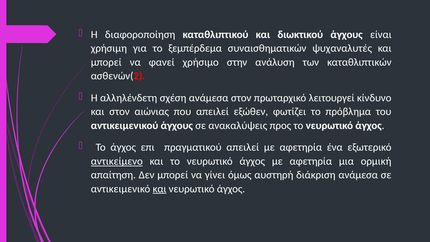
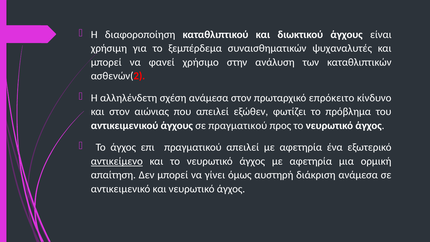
λειτουργεί: λειτουργεί -> επρόκειτο (332, 98)
σε ανακαλύψεις: ανακαλύψεις -> πραγματικού (238, 125)
και underline: present -> none (160, 189)
